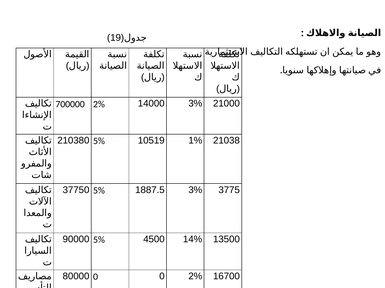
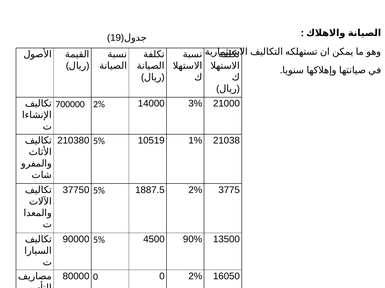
1887.5 3%: 3% -> 2% (195, 190)
14%: 14% -> 90% (193, 240)
16700: 16700 -> 16050 (226, 277)
